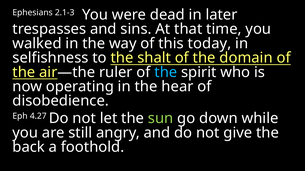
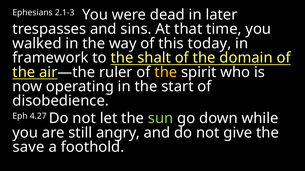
selfishness: selfishness -> framework (50, 58)
the colour: light blue -> yellow (166, 72)
hear: hear -> start (178, 87)
back: back -> save (29, 147)
